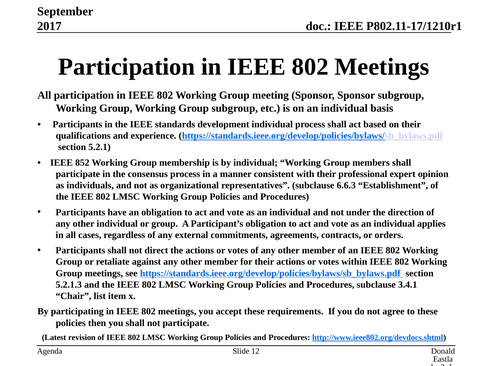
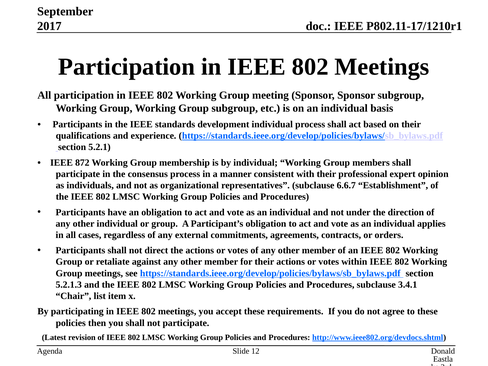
852: 852 -> 872 (82, 163)
6.6.3: 6.6.3 -> 6.6.7 (346, 185)
